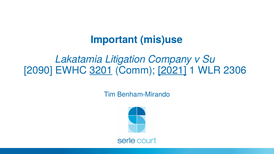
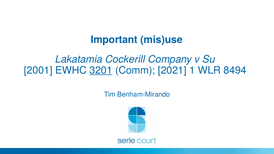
Litigation: Litigation -> Cockerill (125, 59)
2090: 2090 -> 2001 (38, 70)
2021 underline: present -> none (172, 70)
2306: 2306 -> 8494 (235, 70)
